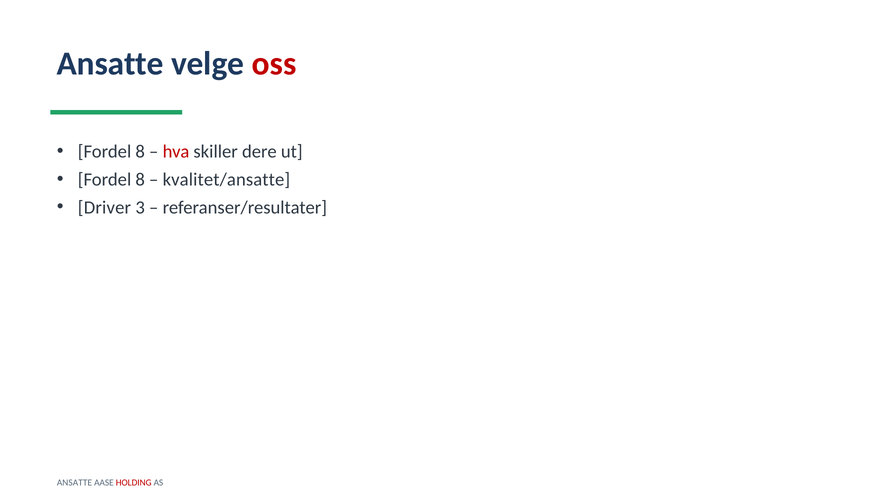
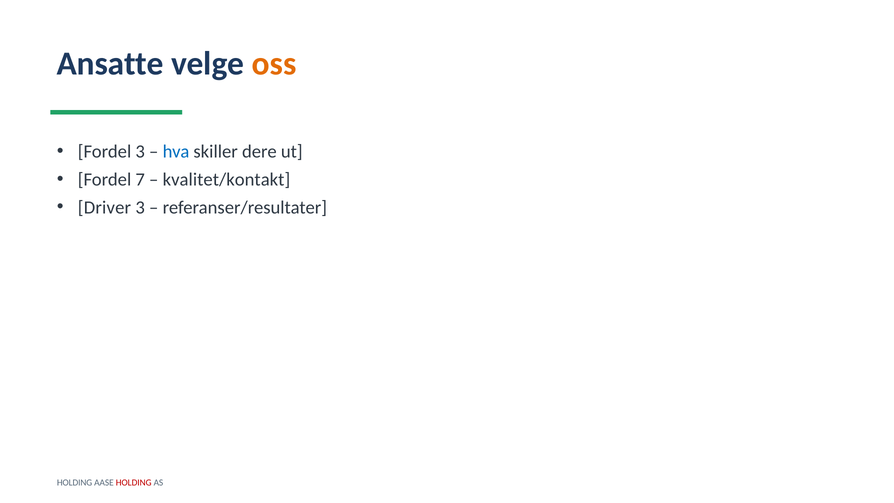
oss colour: red -> orange (274, 64)
8: 8 -> 3 (140, 151)
hva colour: red -> blue (176, 151)
8: 8 -> 7 (140, 179)
kvalitet/ansatte: kvalitet/ansatte -> kvalitet/kontakt (226, 179)
ANSATTE: ANSATTE -> HOLDING (75, 483)
